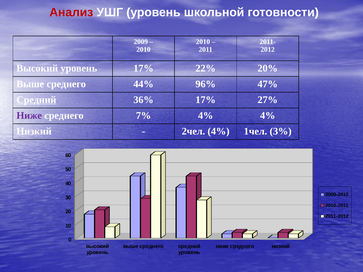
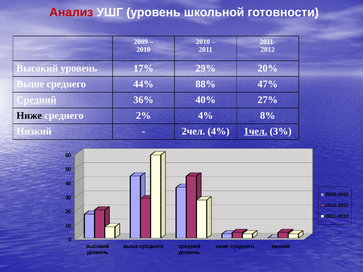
22%: 22% -> 29% (206, 68)
96%: 96% -> 88% (206, 84)
36% 17%: 17% -> 40% (206, 100)
Ниже colour: purple -> black (29, 116)
7%: 7% -> 2% (143, 116)
4% 4%: 4% -> 8% (268, 116)
1чел underline: none -> present (255, 131)
